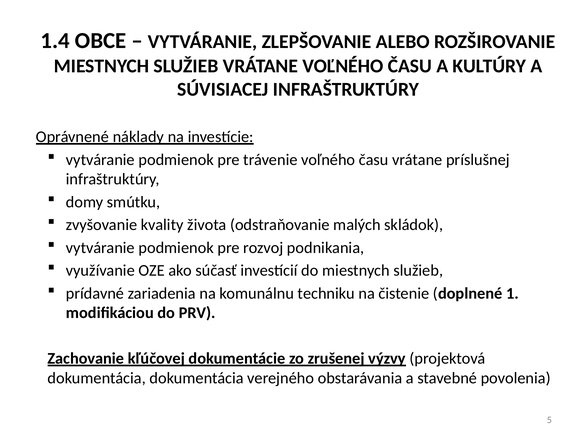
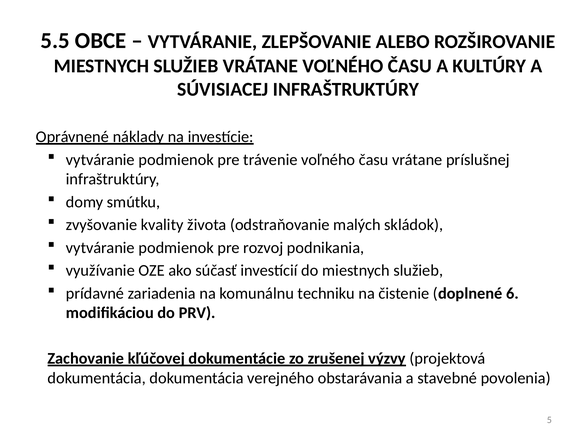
1.4: 1.4 -> 5.5 (55, 41)
1: 1 -> 6 (512, 294)
